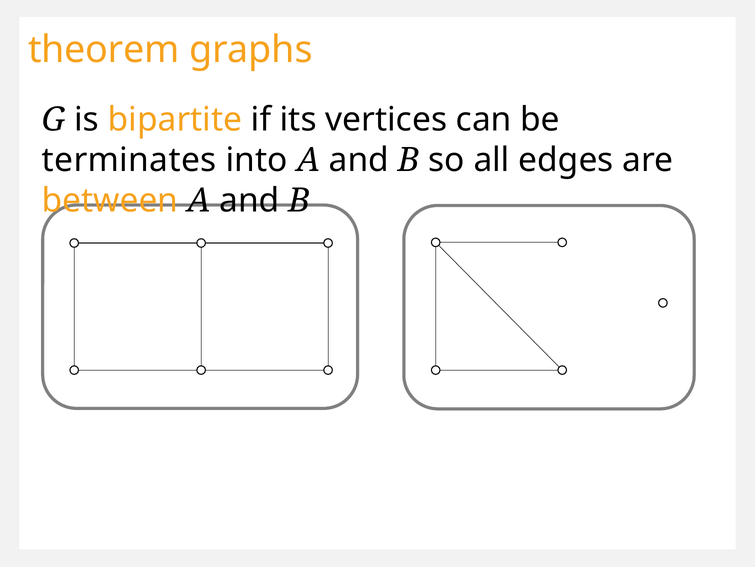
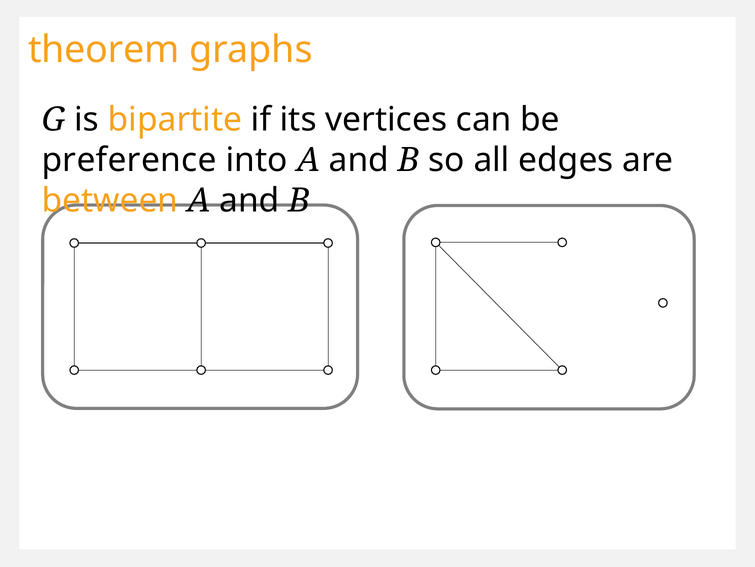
terminates: terminates -> preference (129, 160)
